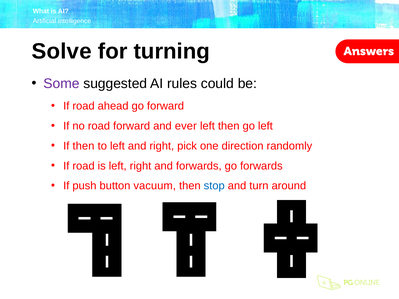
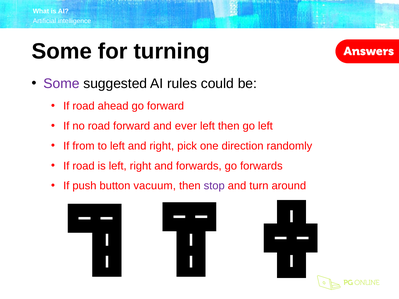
Solve: Solve -> Some (62, 51)
If then: then -> from (84, 146)
stop colour: blue -> purple (214, 186)
